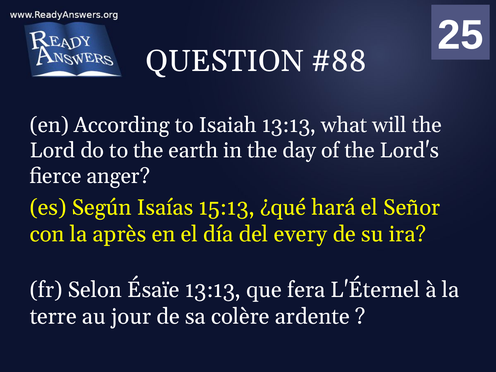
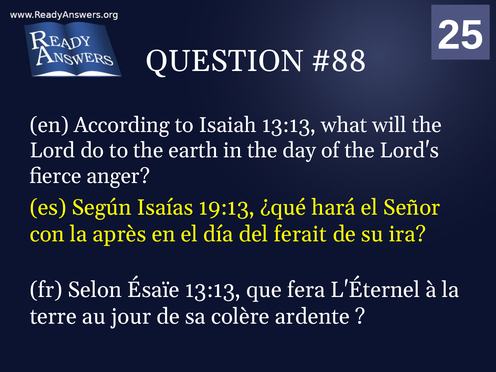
15:13: 15:13 -> 19:13 (227, 208)
every: every -> ferait (300, 234)
